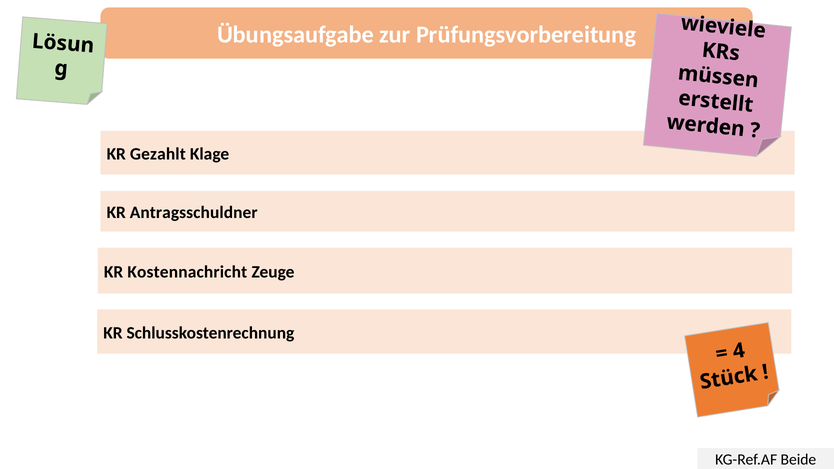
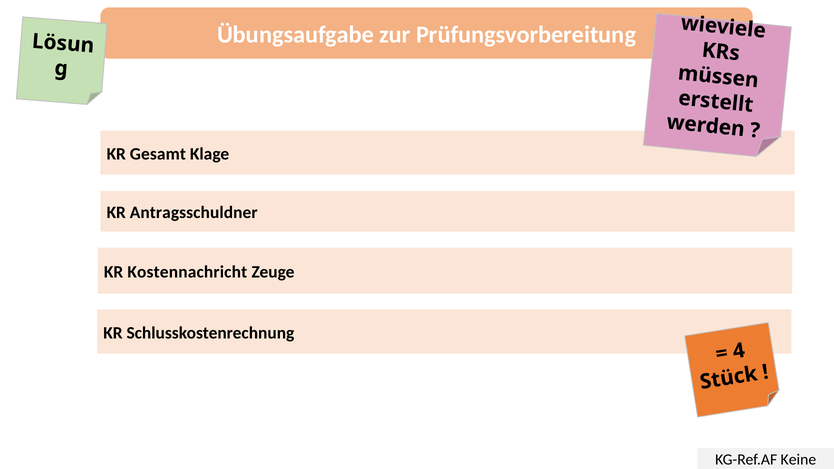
Gezahlt: Gezahlt -> Gesamt (158, 154)
Beide: Beide -> Keine (798, 460)
